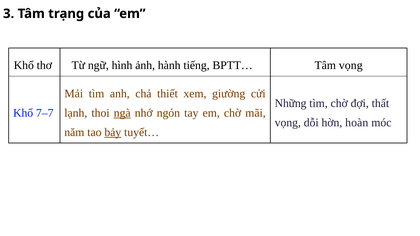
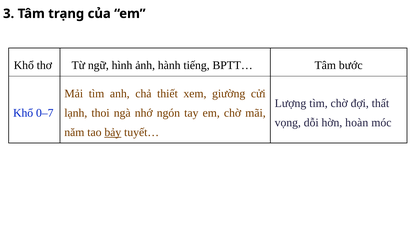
Tâm vọng: vọng -> bước (351, 65)
Những: Những -> Lượng (290, 103)
7–7: 7–7 -> 0–7 (45, 113)
ngà underline: present -> none (122, 113)
